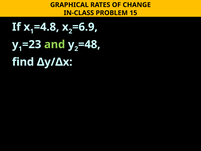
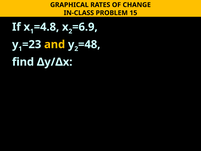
and colour: light green -> yellow (55, 44)
